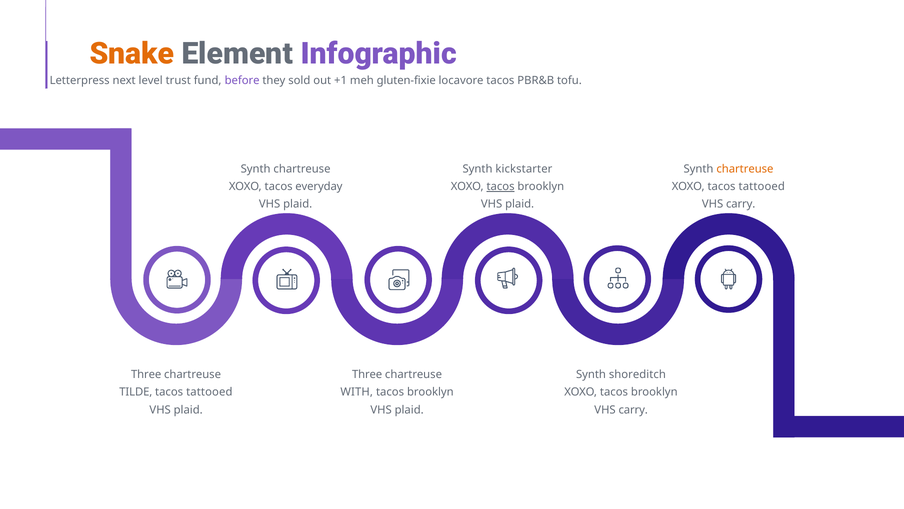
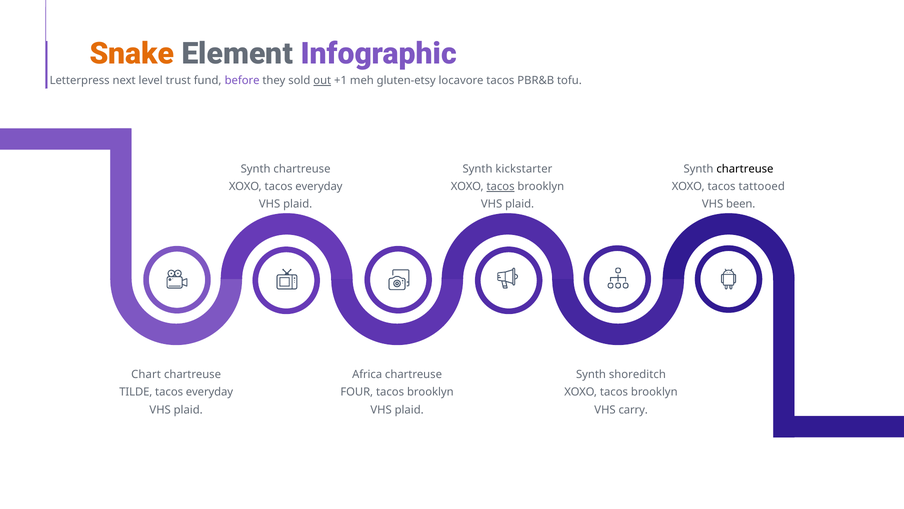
out underline: none -> present (322, 80)
gluten-fixie: gluten-fixie -> gluten-etsy (406, 80)
chartreuse colour: orange -> black (745, 169)
carry: carry -> been (741, 204)
Three: Three -> Chart (146, 374)
Three: Three -> Africa (367, 374)
tattooed: tattooed -> everyday (209, 392)
WITH: WITH -> FOUR (357, 392)
